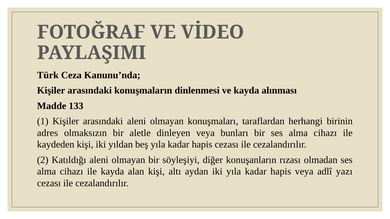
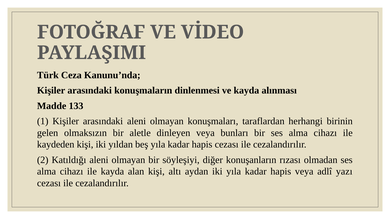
adres: adres -> gelen (48, 133)
